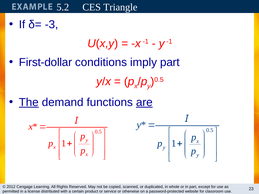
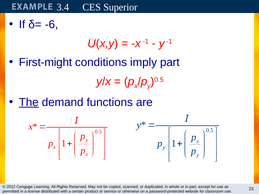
5.2: 5.2 -> 3.4 (63, 7)
Triangle: Triangle -> Superior (120, 7)
-3: -3 -> -6 (52, 25)
First-dollar: First-dollar -> First-might (45, 62)
are underline: present -> none (144, 102)
